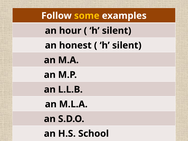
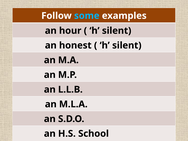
some colour: yellow -> light blue (87, 16)
